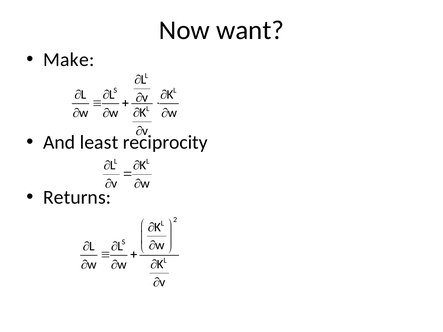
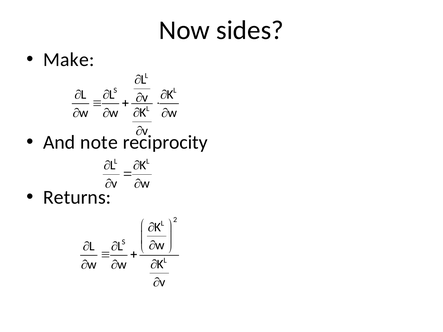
want: want -> sides (250, 30)
least: least -> note (99, 142)
